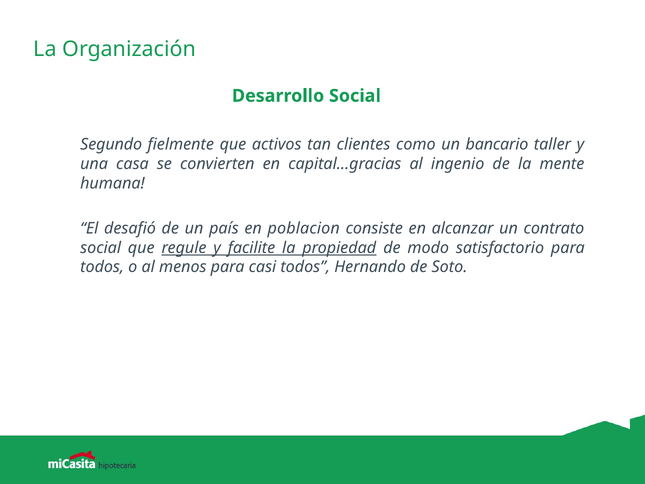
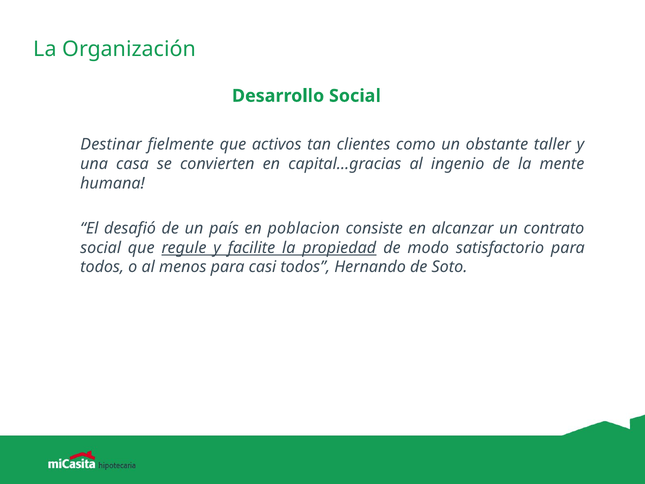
Segundo: Segundo -> Destinar (111, 144)
bancario: bancario -> obstante (497, 144)
